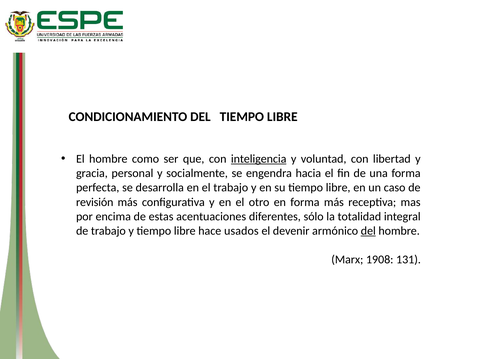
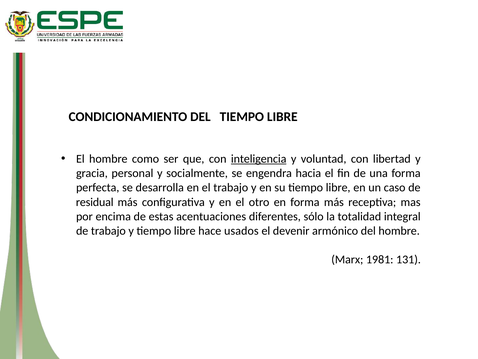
revisión: revisión -> residual (95, 202)
del underline: present -> none (368, 230)
1908: 1908 -> 1981 (380, 259)
